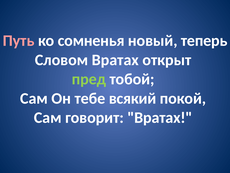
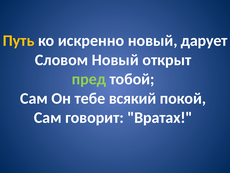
Путь colour: pink -> yellow (19, 41)
сомненья: сомненья -> искренно (91, 41)
теперь: теперь -> дарует (204, 41)
Словом Вратах: Вратах -> Новый (115, 60)
